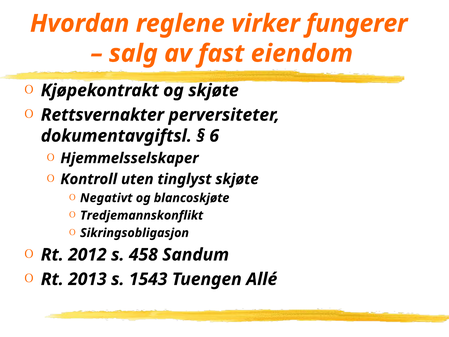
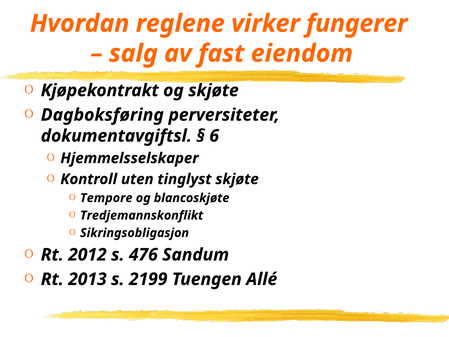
Rettsvernakter: Rettsvernakter -> Dagboksføring (102, 115)
Negativt: Negativt -> Tempore (106, 198)
458: 458 -> 476 (143, 255)
1543: 1543 -> 2199 (148, 279)
